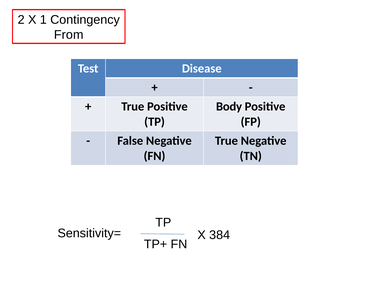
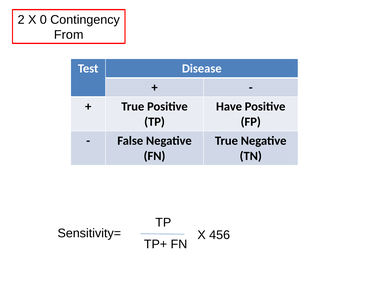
1: 1 -> 0 (43, 20)
Body: Body -> Have (229, 107)
384: 384 -> 456 (220, 235)
